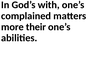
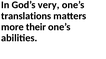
with: with -> very (49, 5)
complained: complained -> translations (26, 16)
